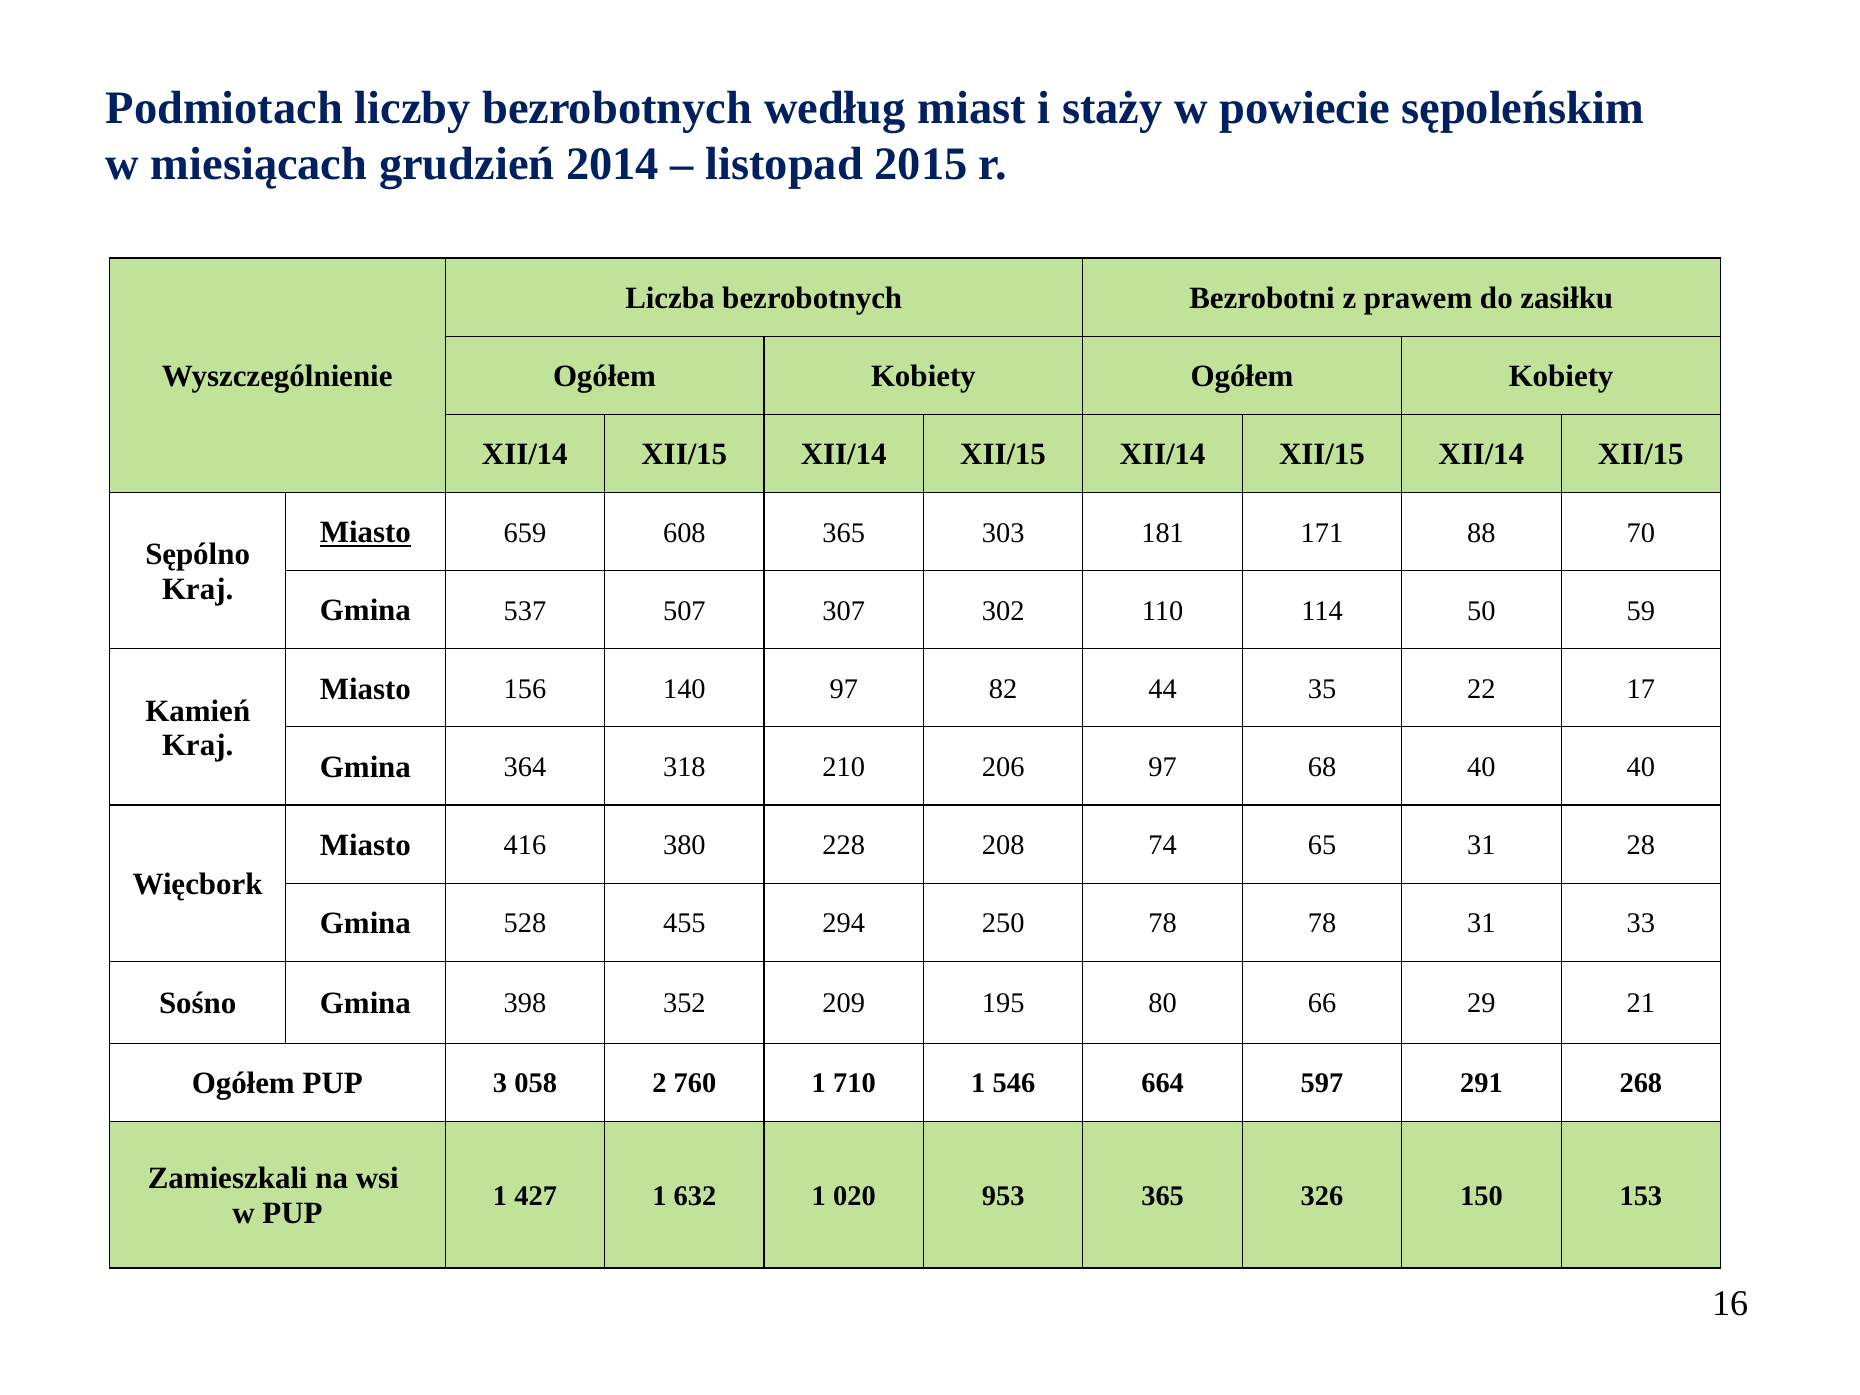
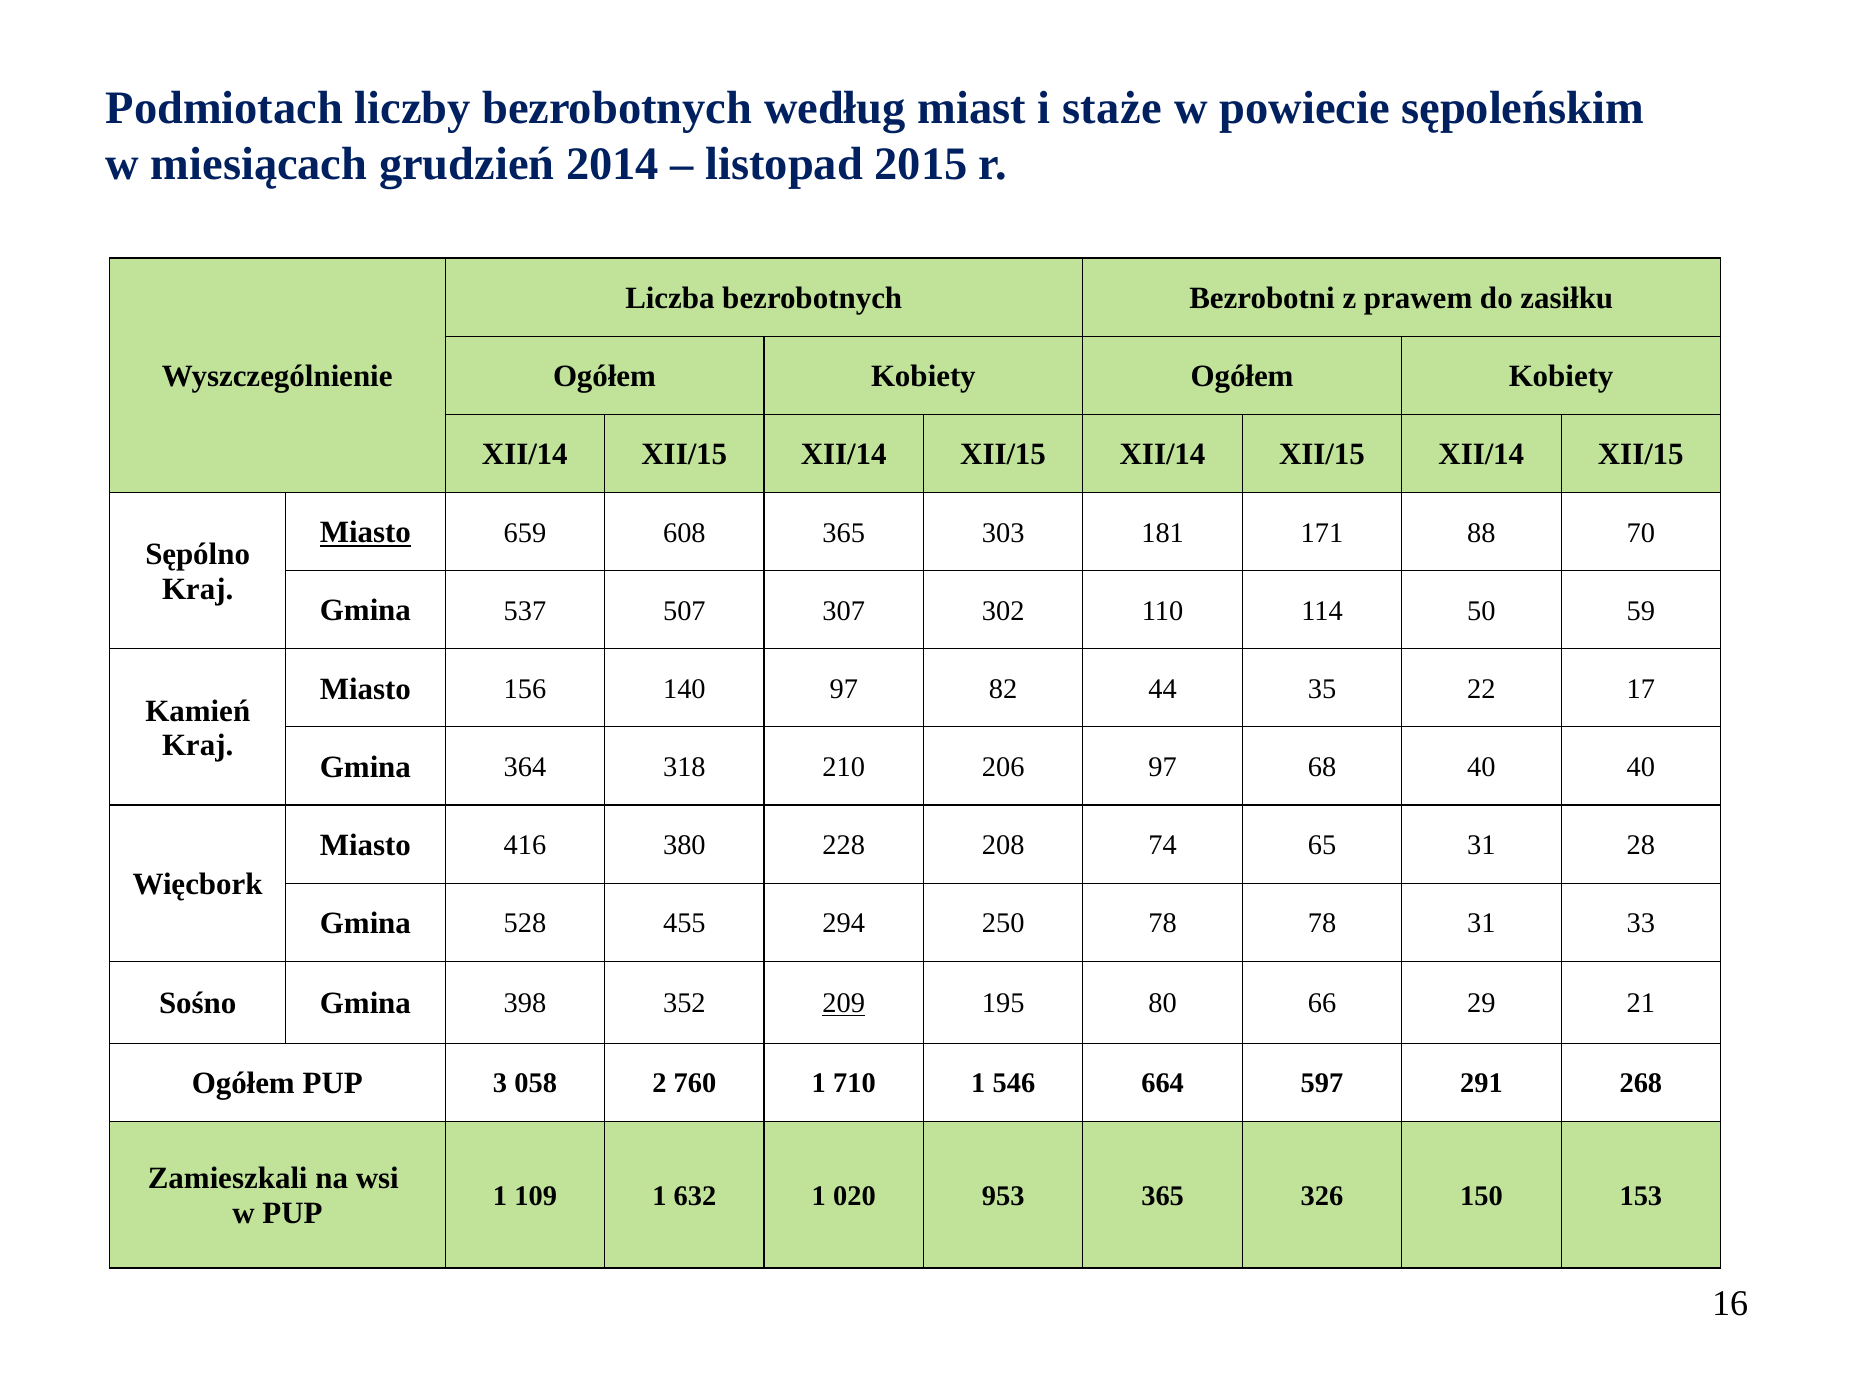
staży: staży -> staże (1112, 108)
209 underline: none -> present (844, 1003)
427: 427 -> 109 (536, 1196)
